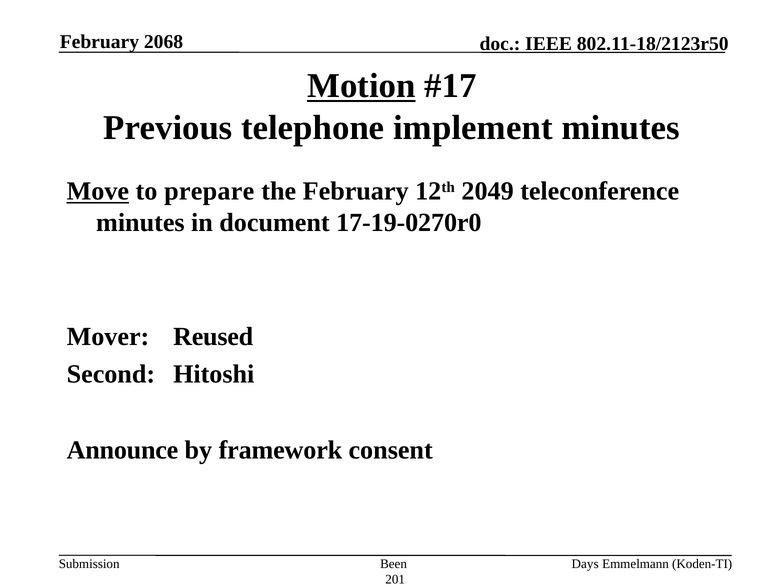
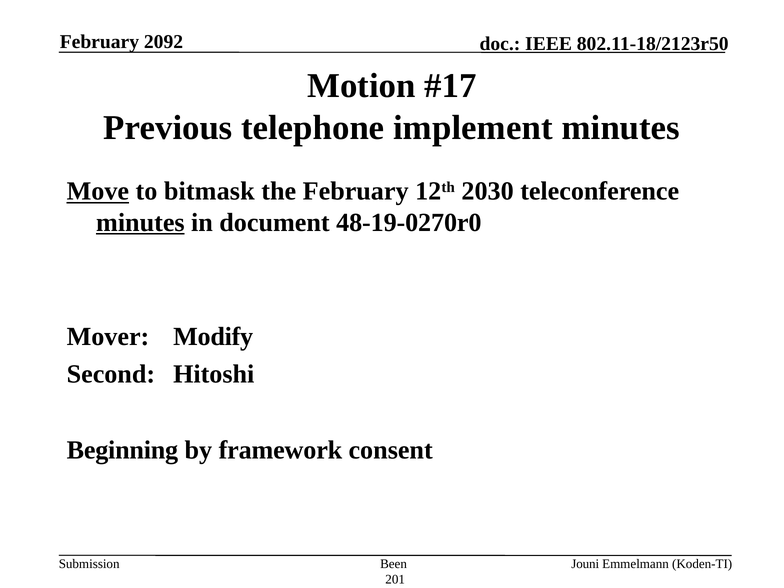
2068: 2068 -> 2092 (164, 42)
Motion underline: present -> none (361, 86)
prepare: prepare -> bitmask (209, 191)
2049: 2049 -> 2030 (488, 191)
minutes underline: none -> present (140, 223)
17-19-0270r0: 17-19-0270r0 -> 48-19-0270r0 (409, 223)
Reused: Reused -> Modify (213, 336)
Announce: Announce -> Beginning (122, 450)
Days: Days -> Jouni (585, 564)
